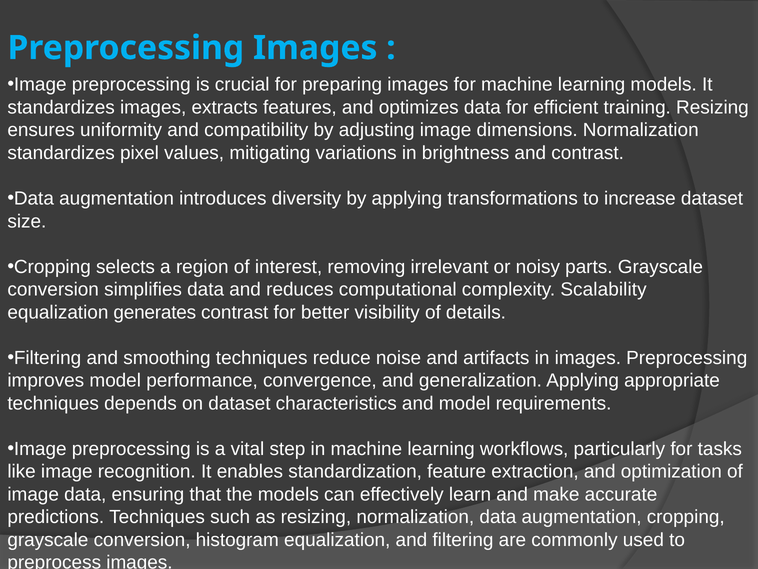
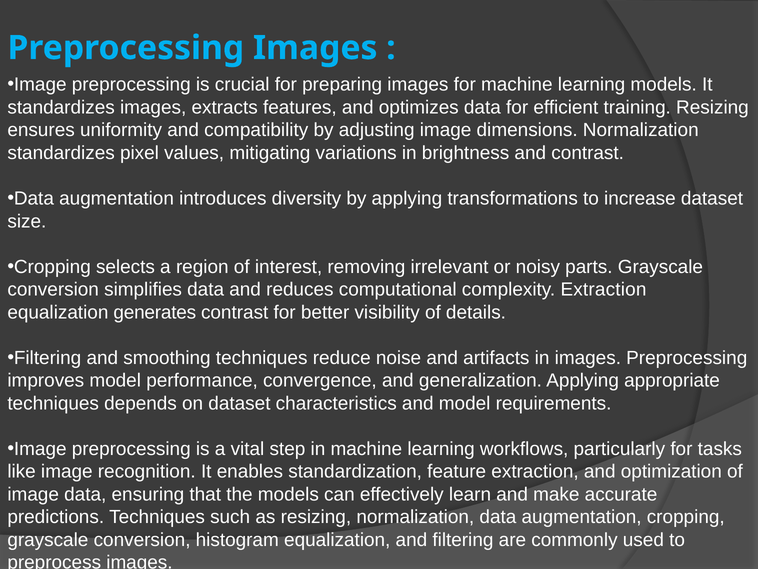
complexity Scalability: Scalability -> Extraction (603, 289)
